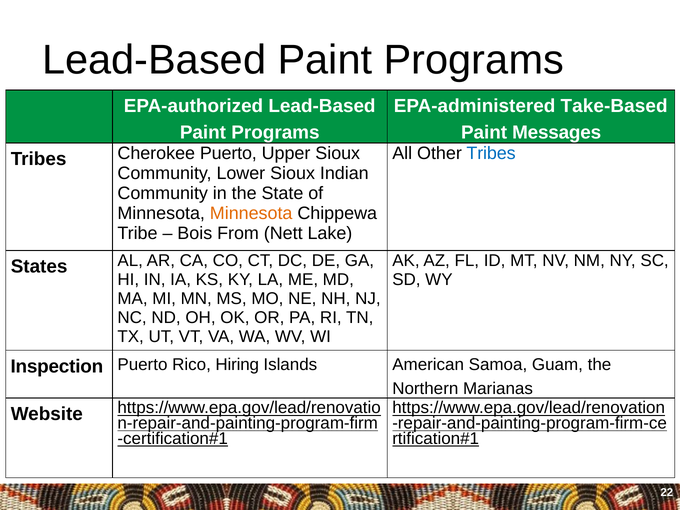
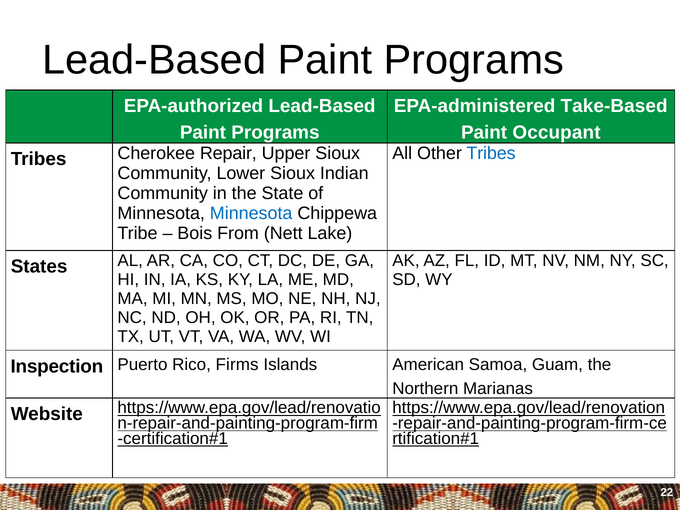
Messages: Messages -> Occupant (556, 132)
Cherokee Puerto: Puerto -> Repair (228, 153)
Minnesota colour: orange -> blue (251, 213)
Hiring: Hiring -> Firms (237, 365)
